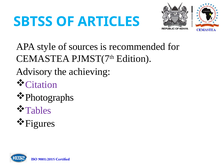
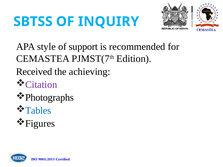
ARTICLES: ARTICLES -> INQUIRY (109, 22)
sources: sources -> support (83, 47)
Advisory: Advisory -> Received (34, 72)
Tables colour: purple -> blue (38, 111)
